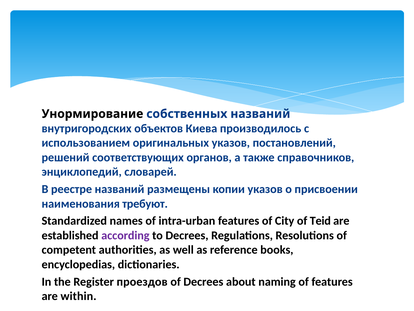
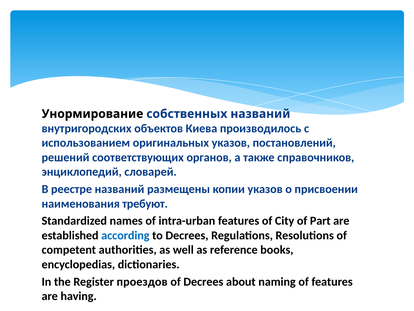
Teid: Teid -> Part (320, 221)
according colour: purple -> blue (125, 235)
within: within -> having (79, 296)
